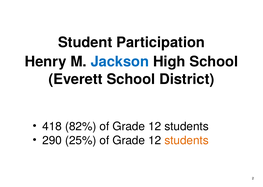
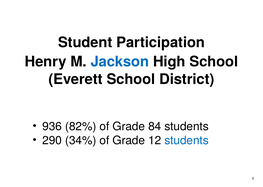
418: 418 -> 936 (52, 126)
82% of Grade 12: 12 -> 84 (155, 126)
25%: 25% -> 34% (81, 140)
students colour: orange -> blue (187, 140)
